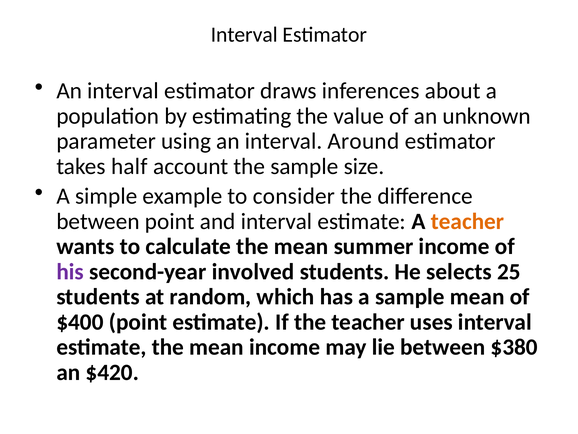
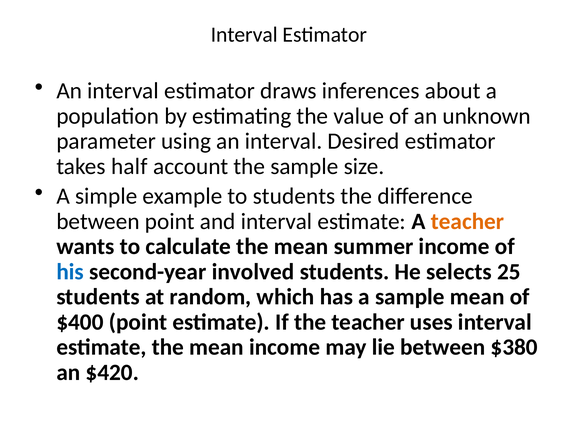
Around: Around -> Desired (364, 141)
to consider: consider -> students (294, 196)
his colour: purple -> blue (70, 271)
